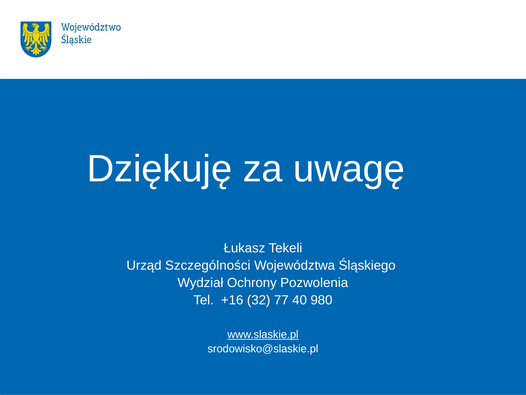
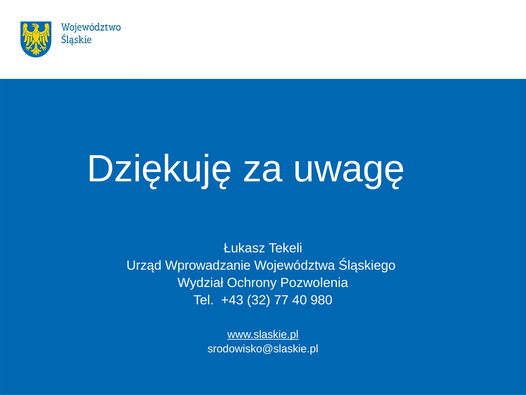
Szczególności: Szczególności -> Wprowadzanie (208, 265)
+16: +16 -> +43 (232, 300)
